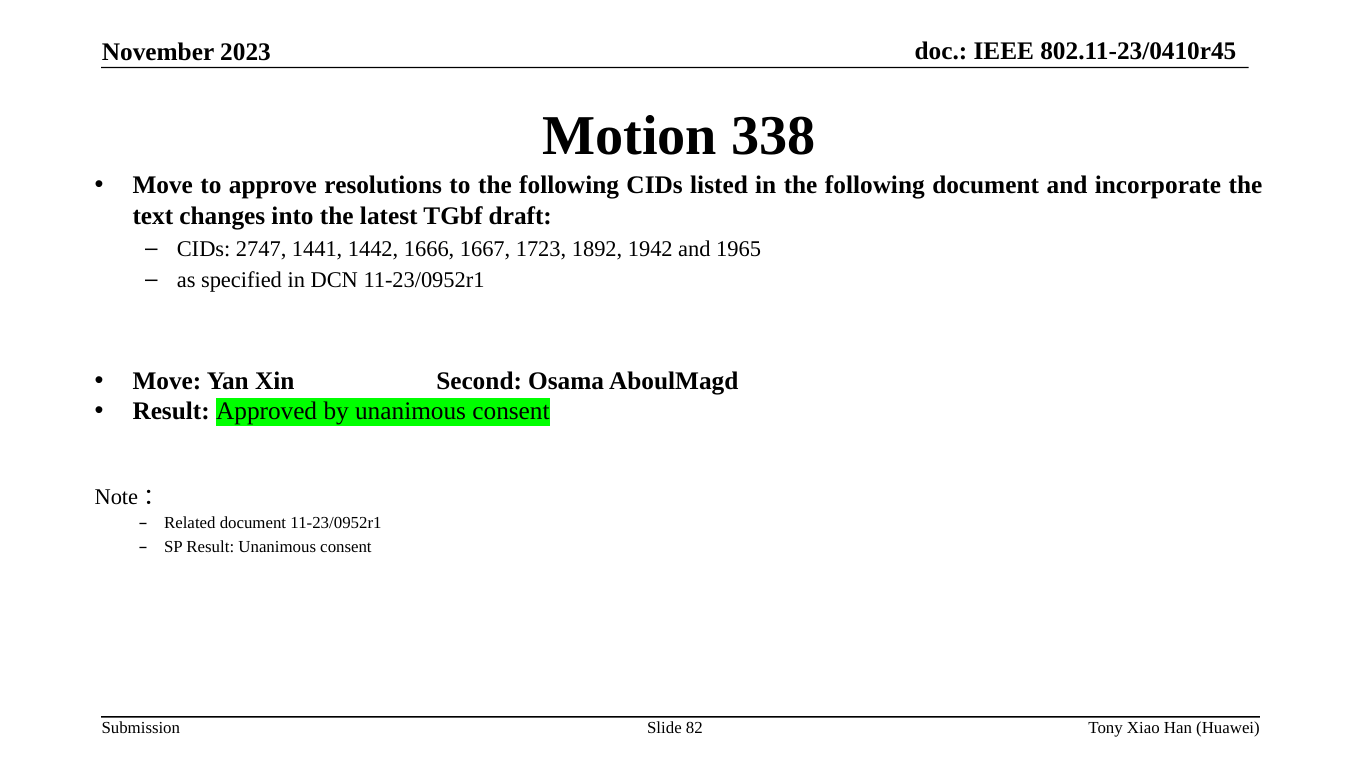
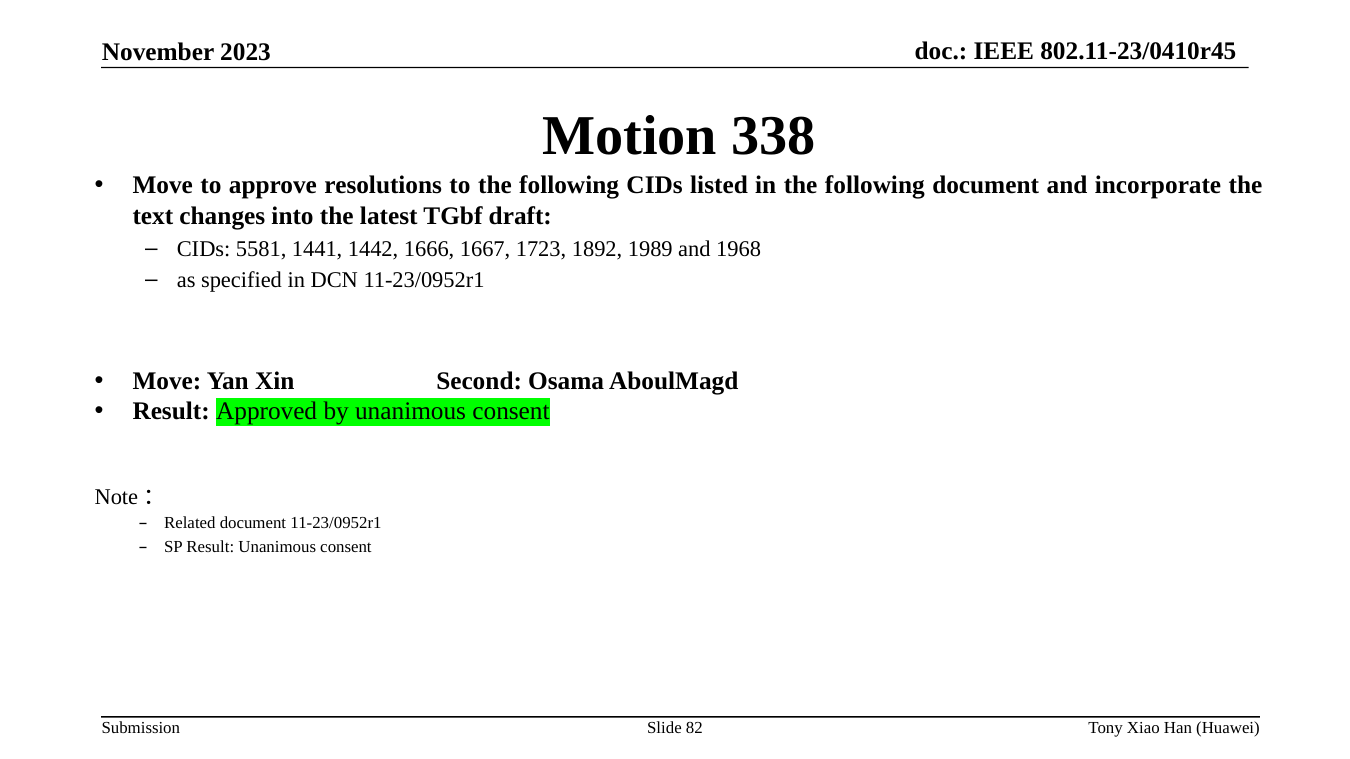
2747: 2747 -> 5581 (261, 249)
1942: 1942 -> 1989 (650, 249)
1965: 1965 -> 1968 (739, 249)
